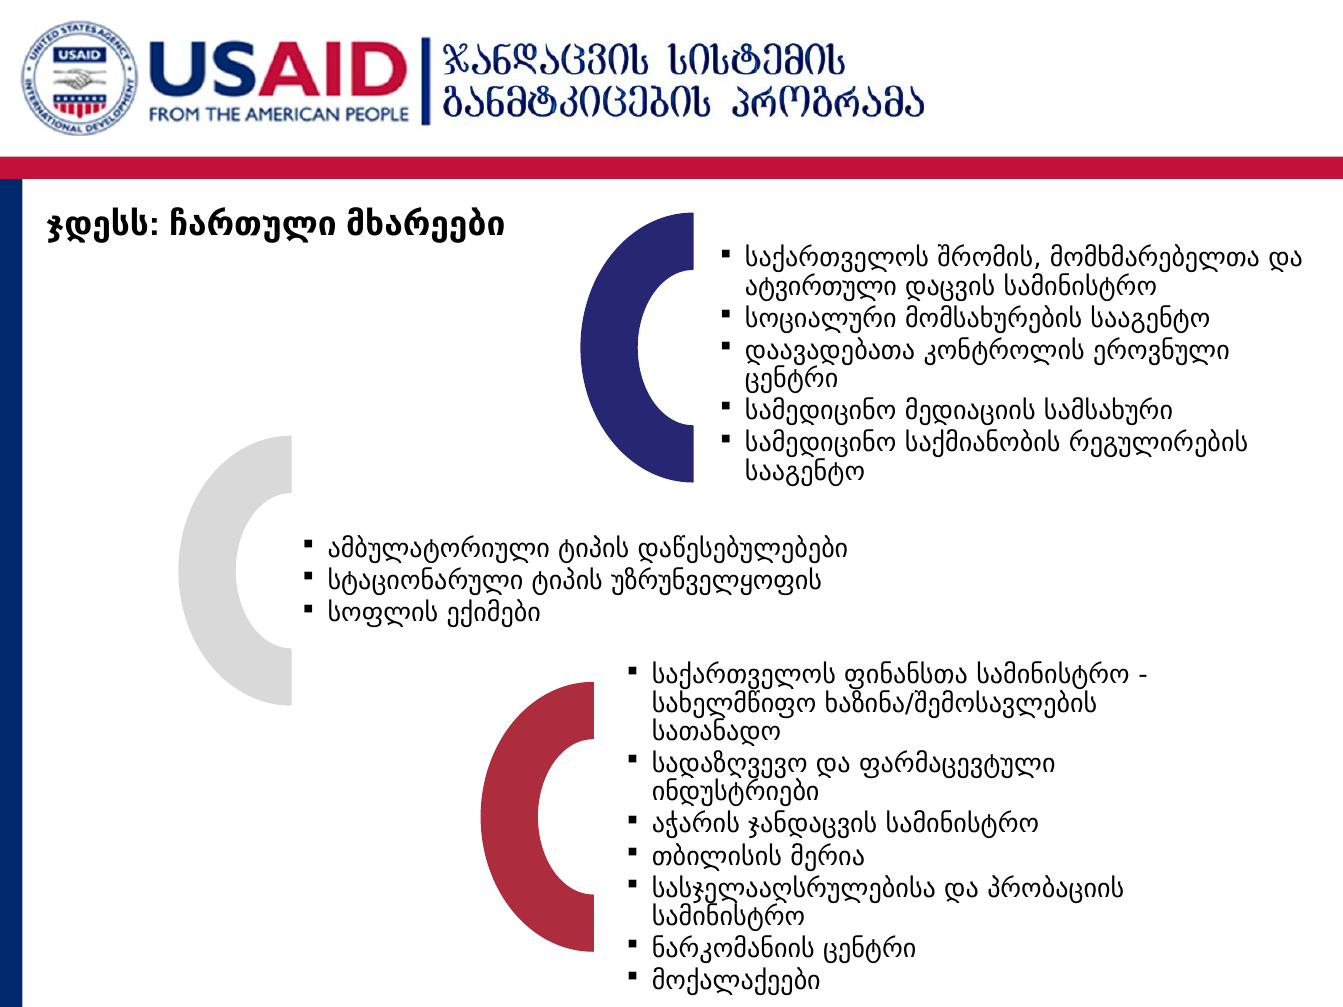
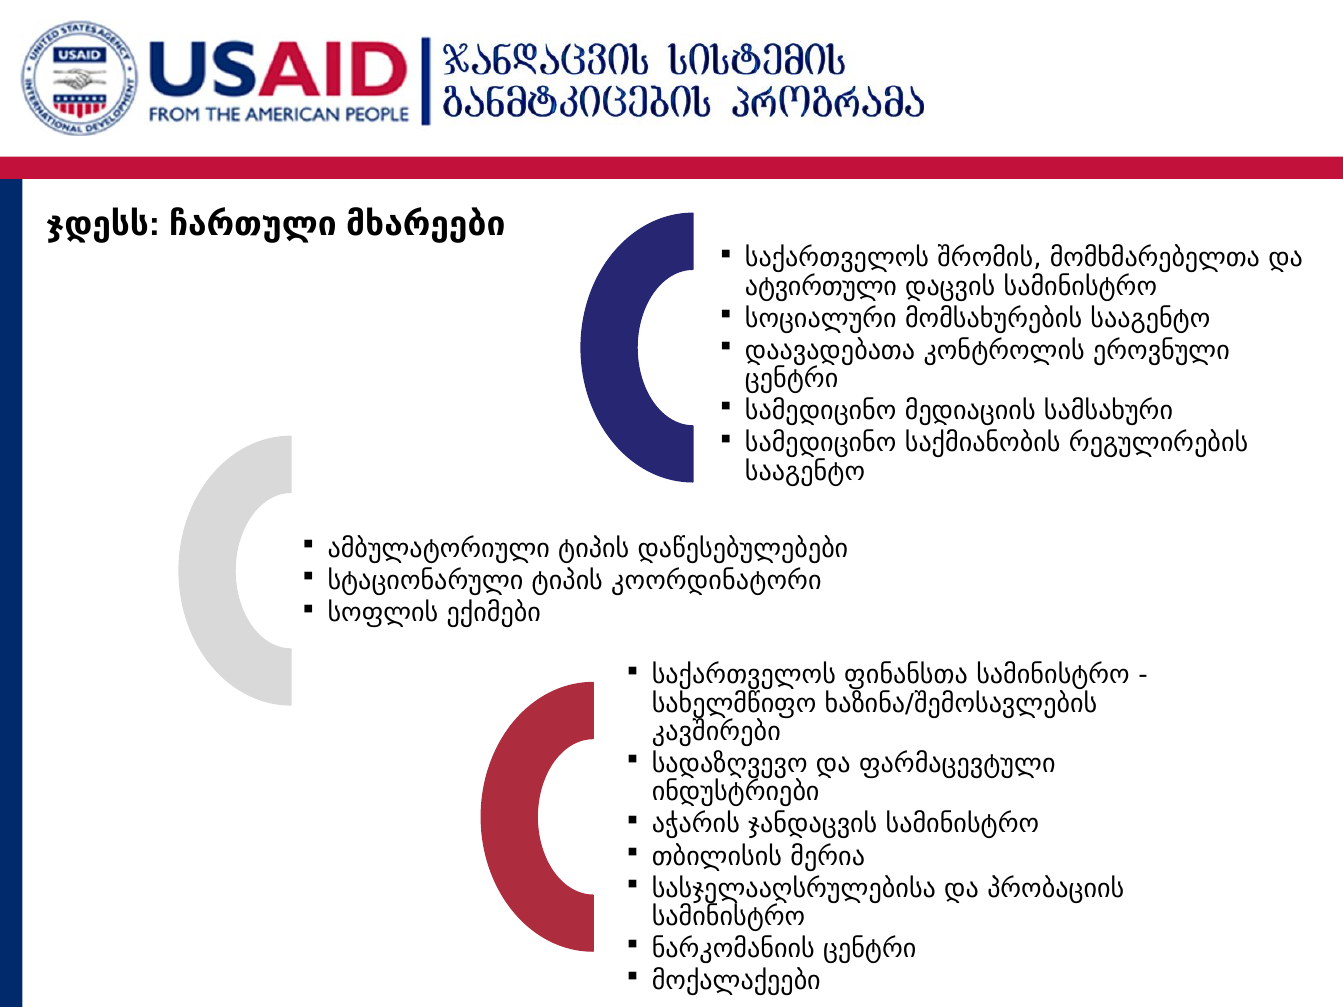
უზრუნველყოფის: უზრუნველყოფის -> კოორდინატორი (716, 581)
სათანადო: სათანადო -> კავშირები (716, 732)
